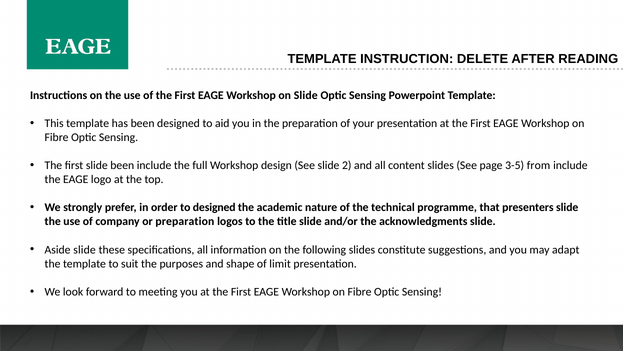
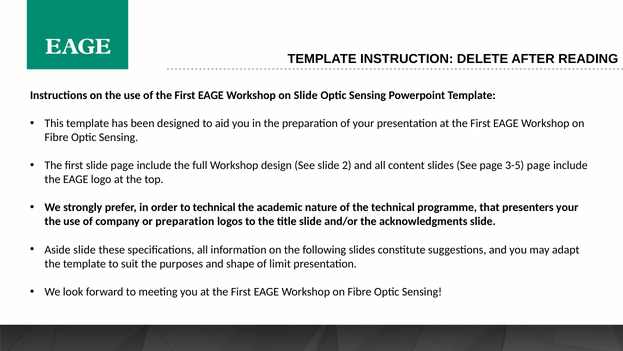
slide been: been -> page (122, 165)
3-5 from: from -> page (539, 165)
to designed: designed -> technical (214, 207)
presenters slide: slide -> your (567, 207)
